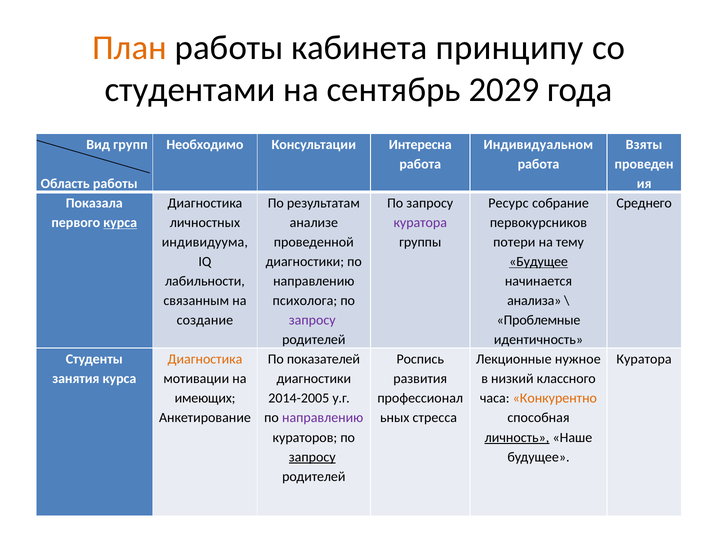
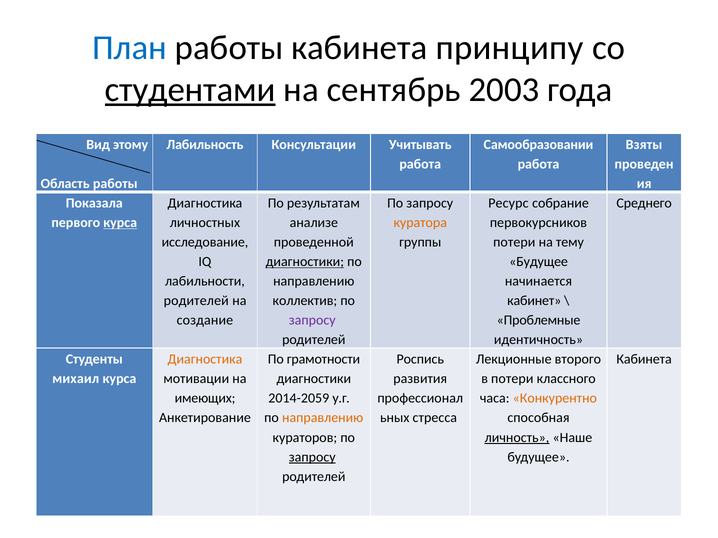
План colour: orange -> blue (130, 48)
студентами underline: none -> present (190, 90)
2029: 2029 -> 2003 (504, 90)
групп: групп -> этому (131, 145)
Необходимо: Необходимо -> Лабильность (205, 145)
Интересна: Интересна -> Учитывать (420, 145)
Индивидуальном: Индивидуальном -> Самообразовании (538, 145)
куратора colour: purple -> orange (420, 223)
индивидуума: индивидуума -> исследование (205, 242)
диагностики underline: none -> present (305, 262)
Будущее underline: present -> none (539, 262)
связанным: связанным -> родителей (196, 301)
психолога: психолога -> коллектив (305, 301)
анализа: анализа -> кабинет (534, 301)
показателей: показателей -> грамотности (323, 360)
нужное: нужное -> второго (578, 360)
Куратора: Куратора -> Кабинета (644, 360)
занятия: занятия -> михаил (76, 379)
в низкий: низкий -> потери (512, 379)
2014-2005: 2014-2005 -> 2014-2059 (299, 399)
направлению colour: purple -> orange (323, 418)
